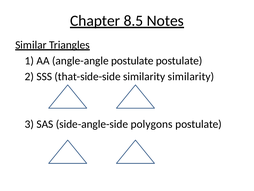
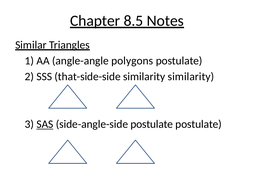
angle-angle postulate: postulate -> polygons (132, 61)
SAS underline: none -> present (45, 124)
side-angle-side polygons: polygons -> postulate (152, 124)
